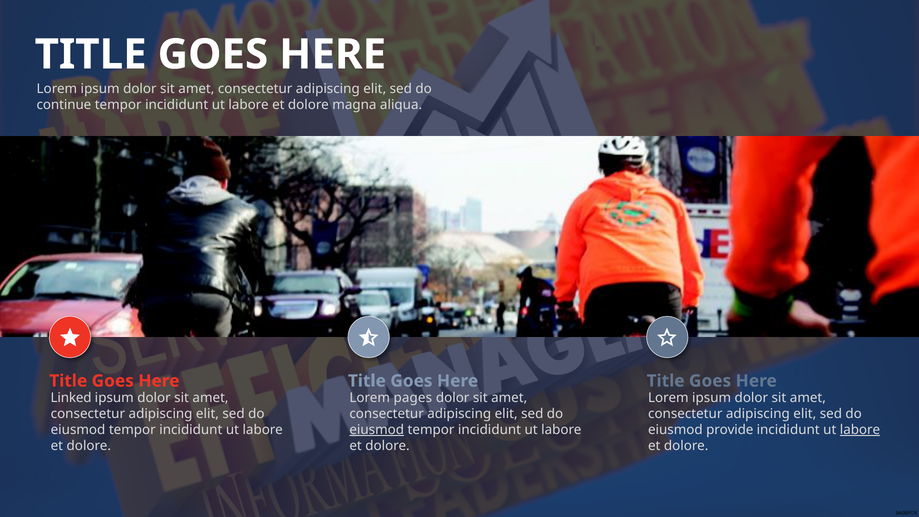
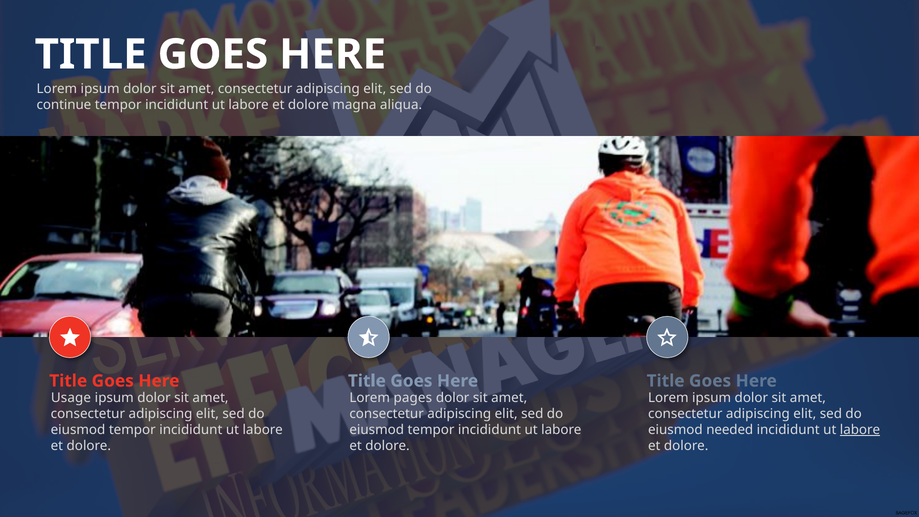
Linked: Linked -> Usage (71, 398)
eiusmod underline: present -> none (377, 430)
provide: provide -> needed (730, 430)
